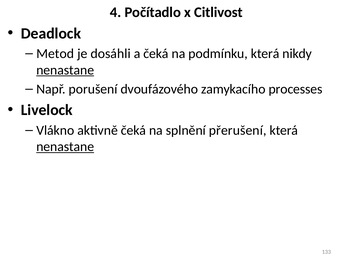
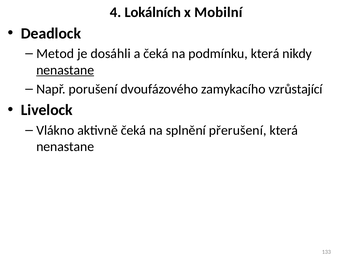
Počítadlo: Počítadlo -> Lokálních (153, 12)
Citlivost: Citlivost -> Mobilní (218, 12)
processes: processes -> vzrůstající (296, 89)
nenastane underline: present -> none (65, 147)
